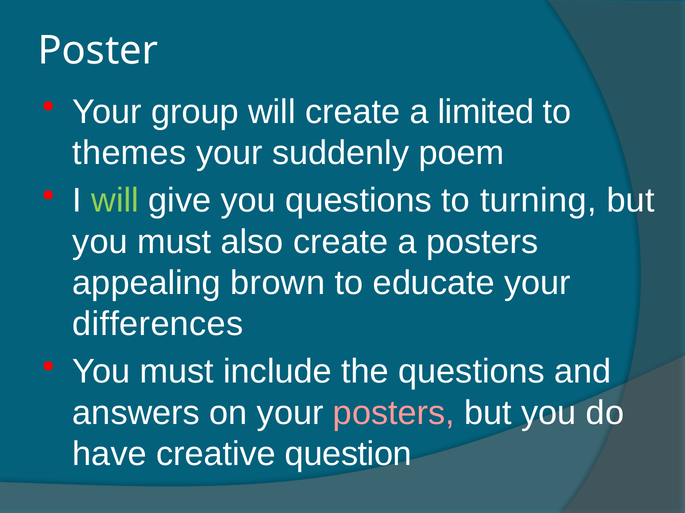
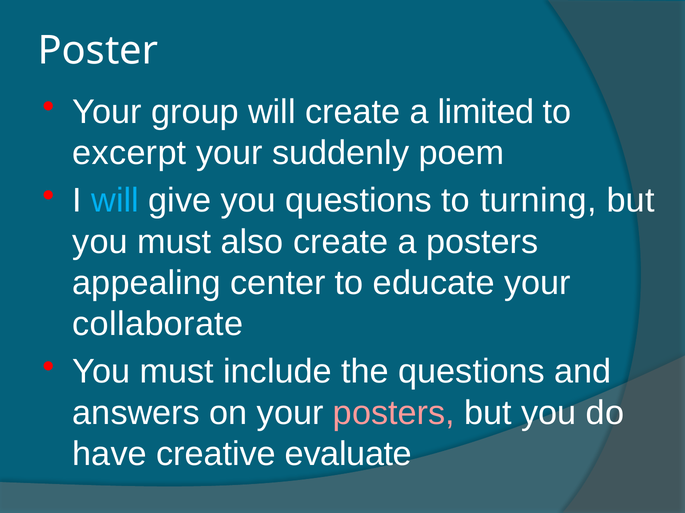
themes: themes -> excerpt (129, 153)
will colour: light green -> light blue (115, 201)
brown: brown -> center (278, 283)
differences: differences -> collaborate (158, 324)
question: question -> evaluate (348, 454)
